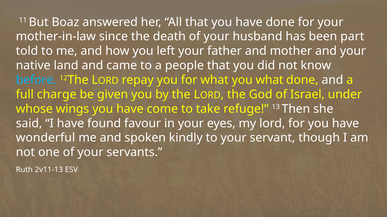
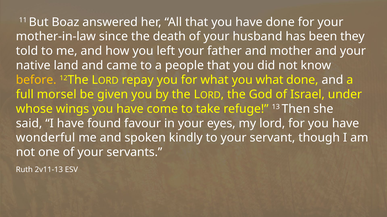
part: part -> they (352, 37)
before colour: light blue -> yellow (36, 80)
charge: charge -> morsel (57, 95)
